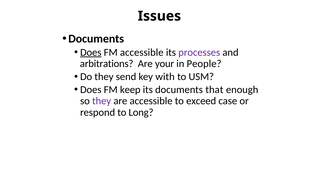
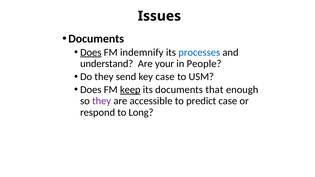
FM accessible: accessible -> indemnify (142, 52)
processes colour: purple -> blue (199, 52)
arbitrations: arbitrations -> understand (107, 64)
key with: with -> case (165, 77)
keep underline: none -> present (130, 90)
exceed: exceed -> predict (201, 101)
